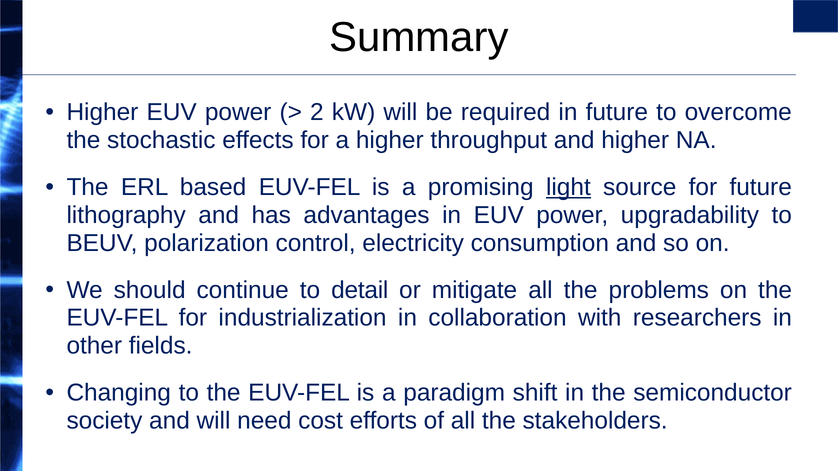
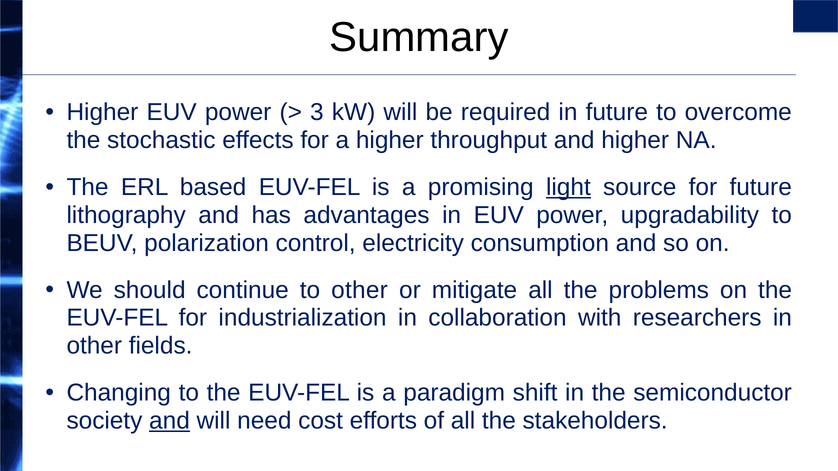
2: 2 -> 3 (317, 112)
to detail: detail -> other (360, 290)
and underline: none -> present (169, 421)
